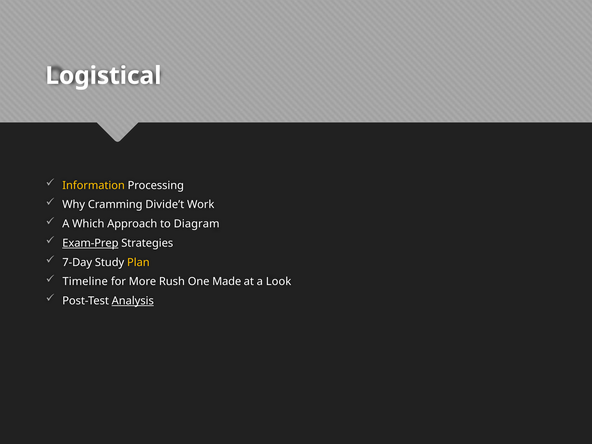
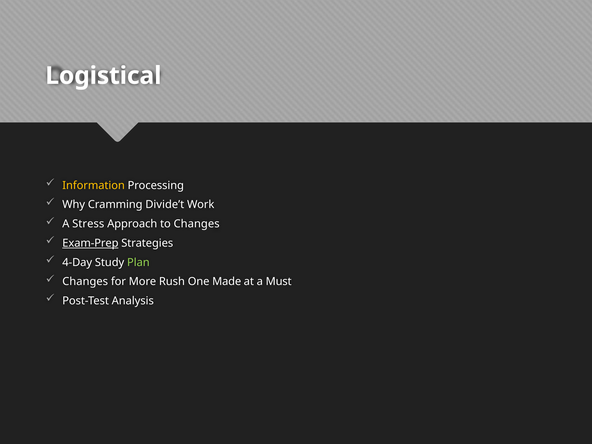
Which: Which -> Stress (88, 224)
to Diagram: Diagram -> Changes (197, 224)
7-Day: 7-Day -> 4-Day (77, 262)
Plan colour: yellow -> light green (138, 262)
Timeline: Timeline -> Changes (85, 282)
Look: Look -> Must (279, 282)
Analysis underline: present -> none (133, 301)
